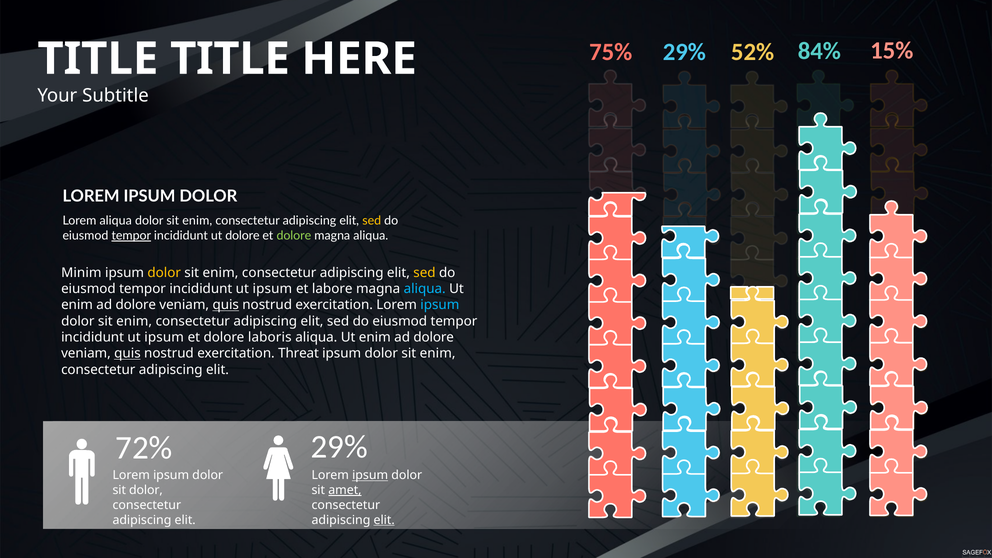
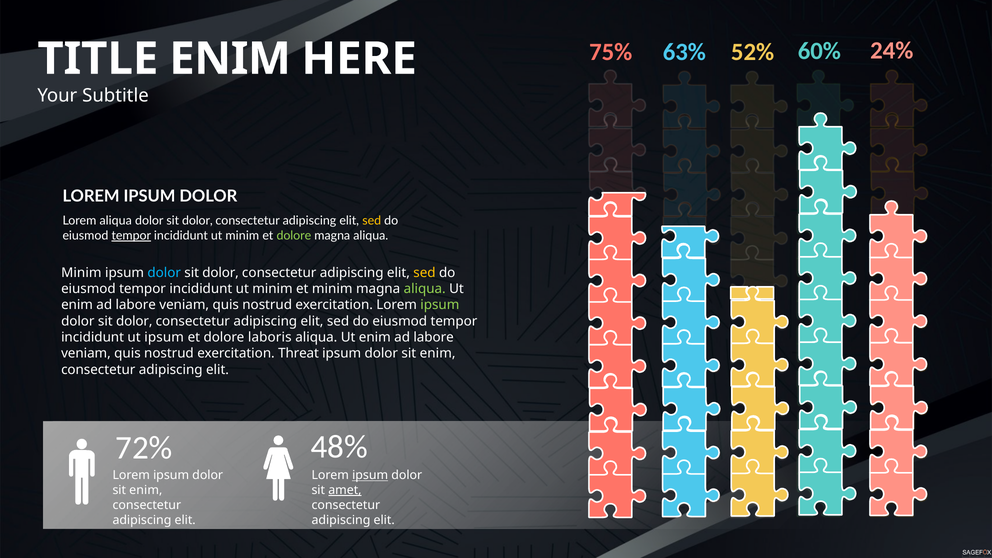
15%: 15% -> 24% (892, 51)
75% 29%: 29% -> 63% (684, 52)
84%: 84% -> 60% (819, 51)
TITLE: TITLE -> ENIM (230, 59)
enim: enim -> dolor (197, 221)
dolore: dolore -> minim (242, 236)
dolor colour: yellow -> light blue (164, 273)
enim: enim -> dolor (221, 273)
ipsum: ipsum -> minim (272, 289)
et labore: labore -> minim (332, 289)
aliqua colour: light blue -> light green (425, 289)
dolore: dolore -> labore (136, 305)
quis underline: present -> none (226, 305)
ipsum colour: light blue -> light green (440, 305)
enim: enim -> dolor (134, 321)
dolore: dolore -> labore (434, 337)
quis underline: present -> none (127, 353)
72% 29%: 29% -> 48% (339, 447)
dolor: dolor -> enim (146, 490)
elit underline: present -> none (384, 520)
